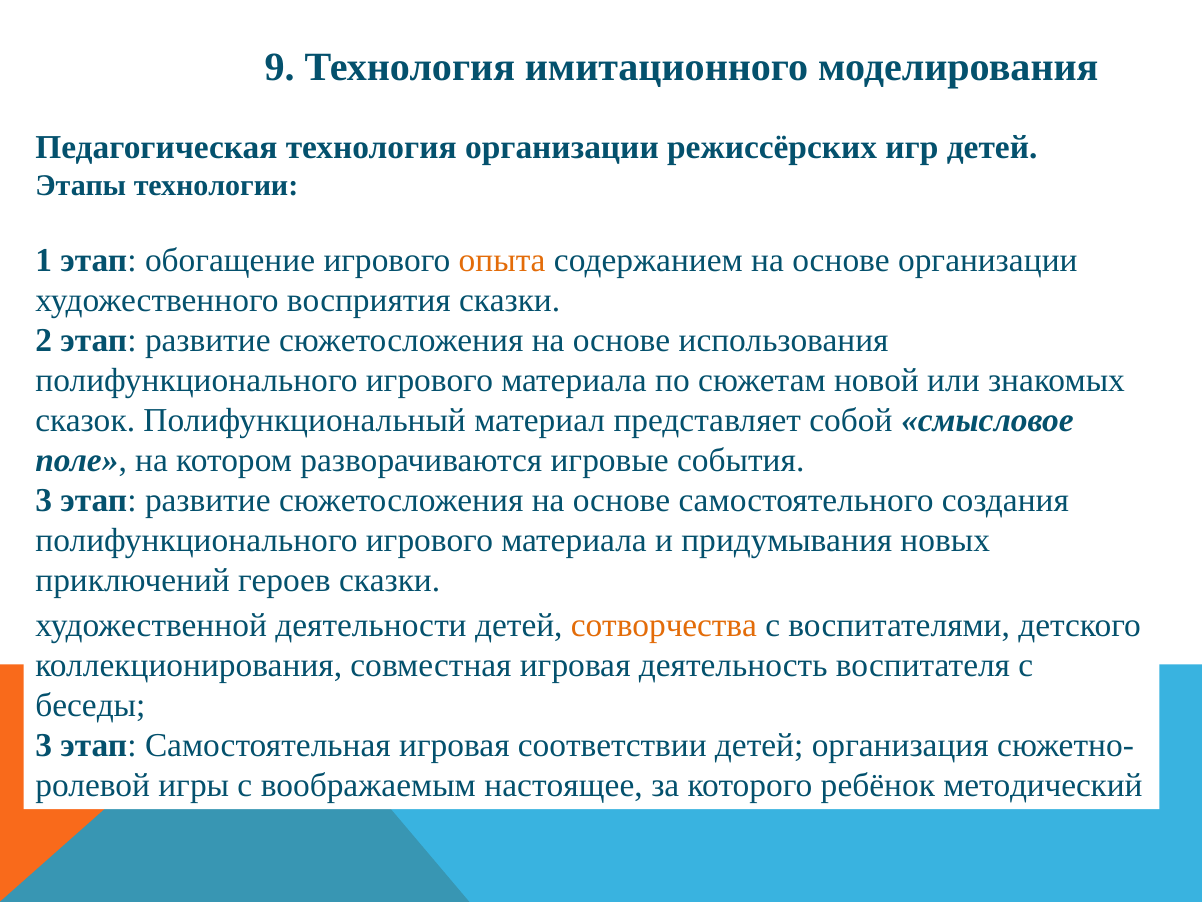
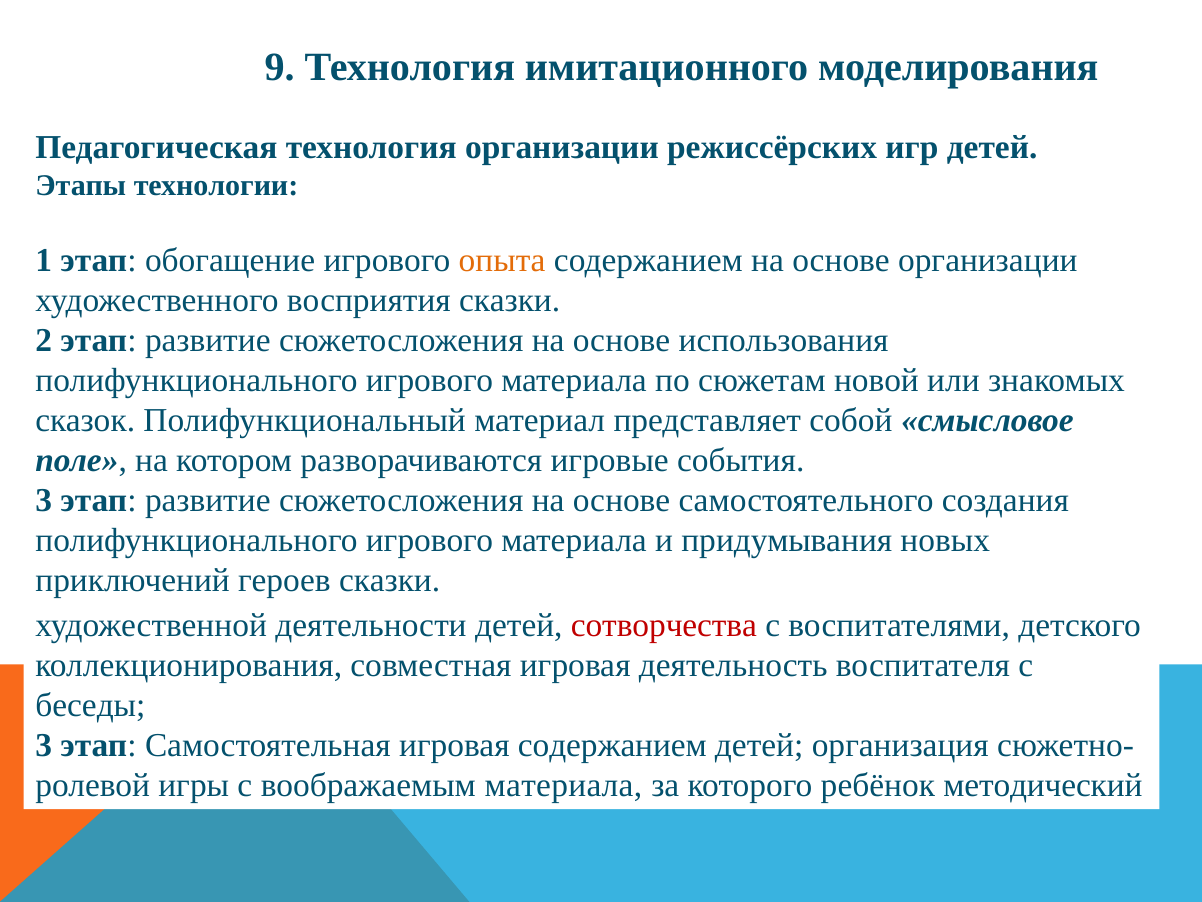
сотворчества colour: orange -> red (664, 625)
игровая соответствии: соответствии -> содержанием (612, 745)
воображаемым настоящее: настоящее -> материала (563, 785)
